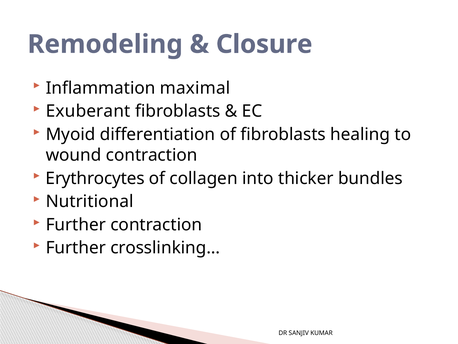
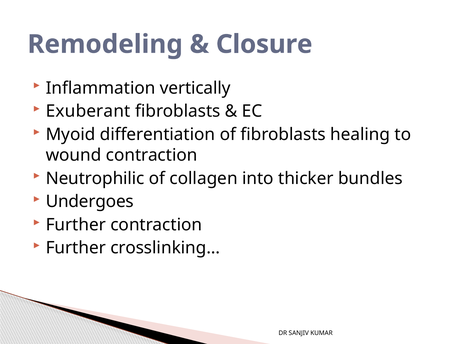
maximal: maximal -> vertically (195, 88)
Erythrocytes: Erythrocytes -> Neutrophilic (95, 178)
Nutritional: Nutritional -> Undergoes (90, 201)
